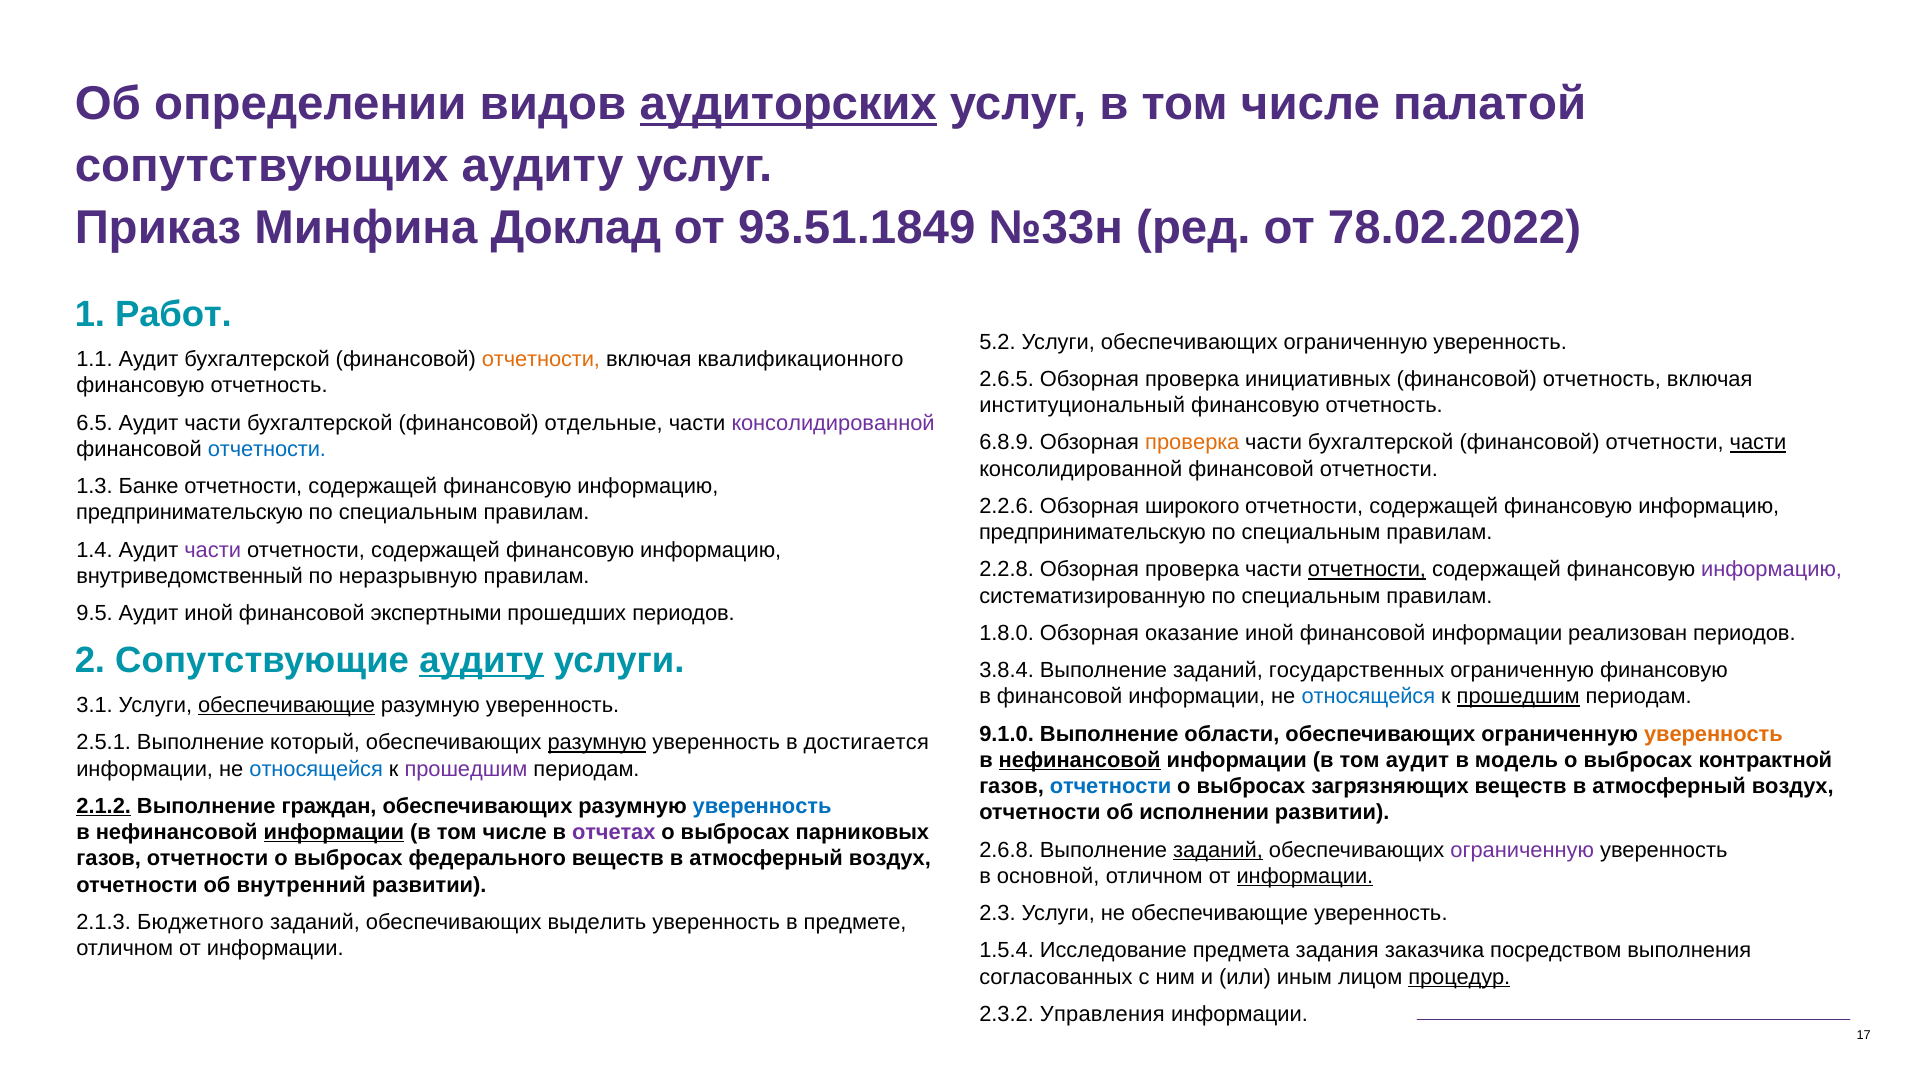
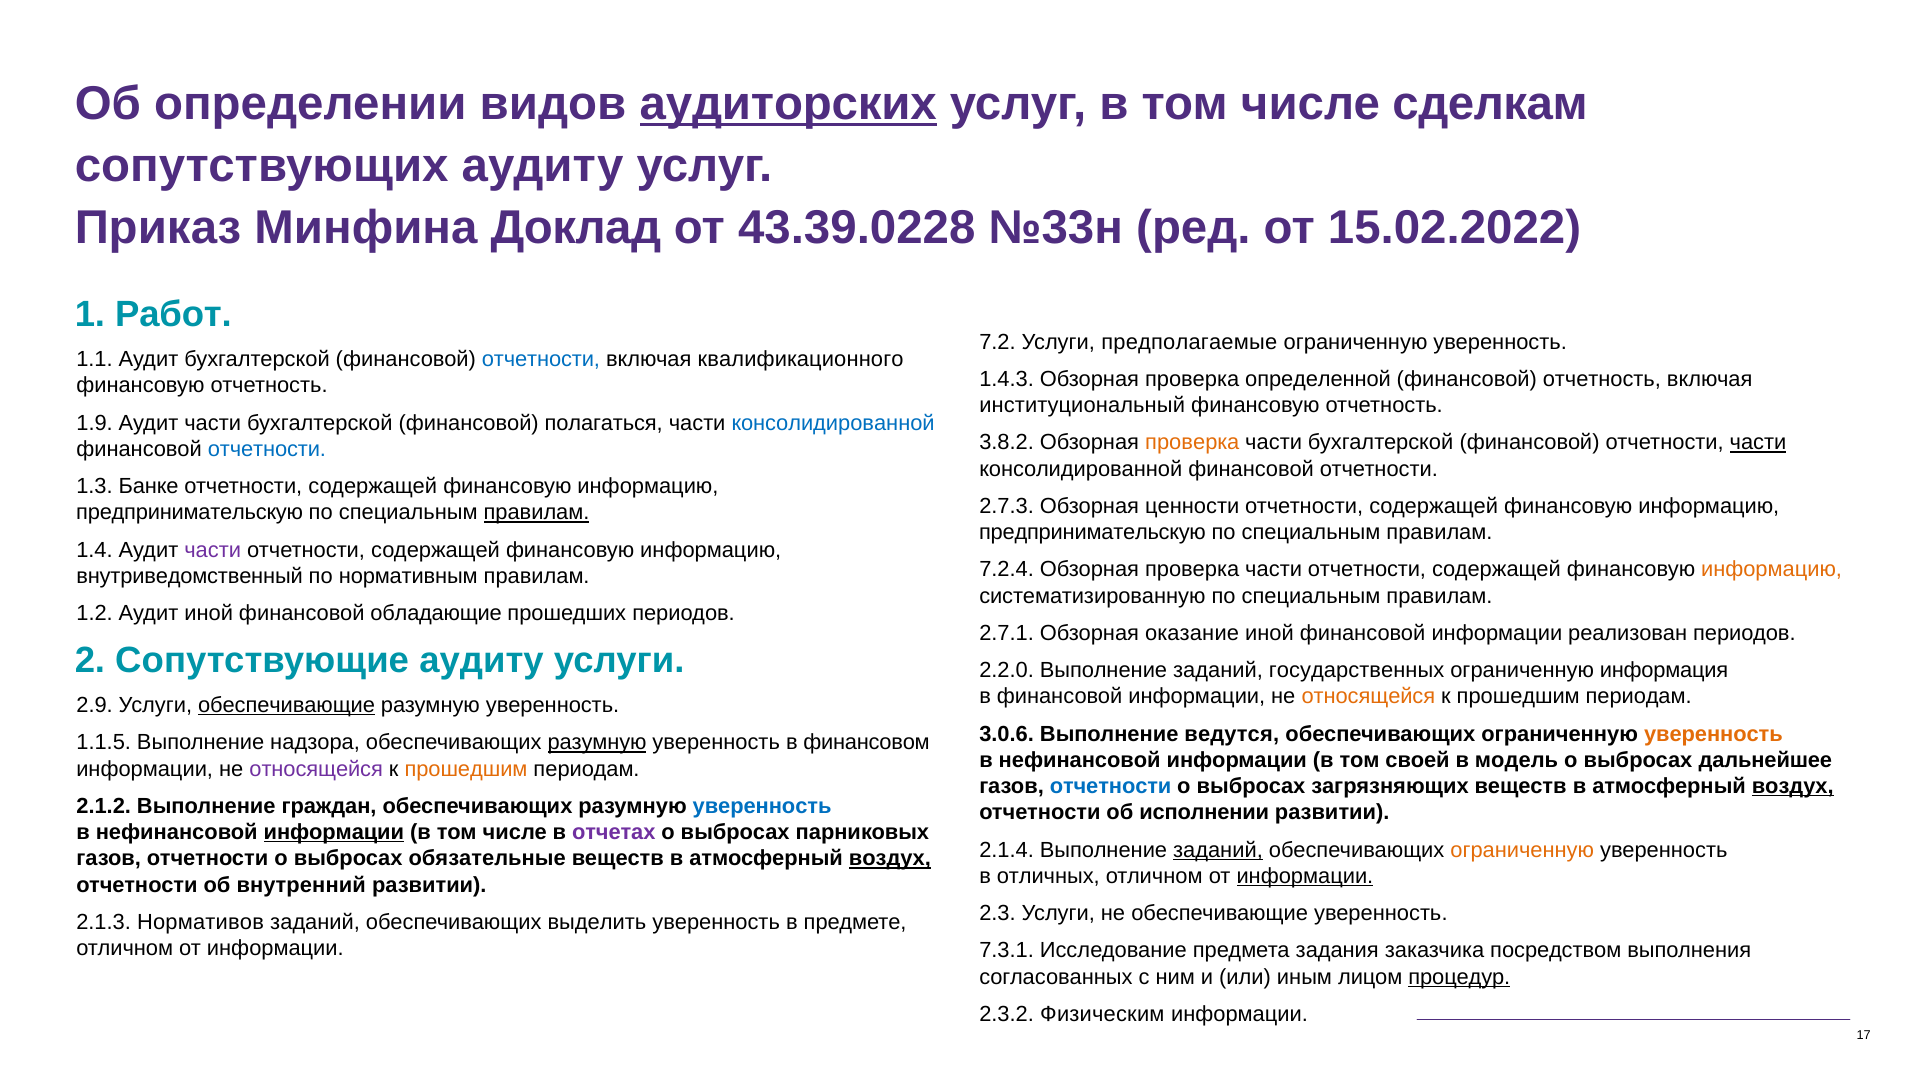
палатой: палатой -> сделкам (1490, 104)
93.51.1849: 93.51.1849 -> 43.39.0228 (857, 228)
78.02.2022: 78.02.2022 -> 15.02.2022 (1455, 228)
5.2: 5.2 -> 7.2 (997, 342)
Услуги обеспечивающих: обеспечивающих -> предполагаемые (1189, 342)
отчетности colour: orange -> blue (541, 359)
2.6.5: 2.6.5 -> 1.4.3 (1007, 379)
инициативных: инициативных -> определенной (1318, 379)
6.5: 6.5 -> 1.9 (95, 423)
отдельные: отдельные -> полагаться (604, 423)
консолидированной colour: purple -> blue (833, 423)
6.8.9: 6.8.9 -> 3.8.2 (1007, 443)
2.2.6: 2.2.6 -> 2.7.3 (1007, 506)
широкого: широкого -> ценности (1192, 506)
правилам underline: none -> present (537, 513)
2.2.8: 2.2.8 -> 7.2.4 (1007, 570)
отчетности underline: present -> none (1367, 570)
информацию colour: purple -> orange (1772, 570)
неразрывную: неразрывную -> нормативным (408, 576)
9.5: 9.5 -> 1.2 (95, 613)
экспертными: экспертными -> обладающие (436, 613)
1.8.0: 1.8.0 -> 2.7.1 (1007, 633)
аудиту underline: present -> none (481, 661)
3.8.4: 3.8.4 -> 2.2.0 (1007, 670)
ограниченную финансовую: финансовую -> информация (1664, 670)
относящейся colour: blue -> orange (1368, 697)
прошедшим underline: present -> none (1518, 697)
3.1: 3.1 -> 2.9 (95, 705)
9.1.0: 9.1.0 -> 3.0.6 (1007, 734)
области: области -> ведутся (1232, 734)
2.5.1: 2.5.1 -> 1.1.5 (104, 743)
который: который -> надзора (315, 743)
достигается: достигается -> финансовом (867, 743)
нефинансовой underline: present -> none (1080, 760)
том аудит: аудит -> своей (1418, 760)
контрактной: контрактной -> дальнейшее (1765, 760)
относящейся colour: blue -> purple (316, 769)
прошедшим colour: purple -> orange (466, 769)
воздух underline: none -> present (1793, 786)
2.1.2 underline: present -> none (104, 806)
2.6.8: 2.6.8 -> 2.1.4 (1007, 850)
ограниченную colour: purple -> orange (1522, 850)
федерального: федерального -> обязательные (487, 859)
воздух underline: none -> present (890, 859)
основной: основной -> отличных (1048, 876)
Бюджетного: Бюджетного -> Нормативов (200, 922)
1.5.4: 1.5.4 -> 7.3.1 (1007, 951)
Управления: Управления -> Физическим (1102, 1014)
